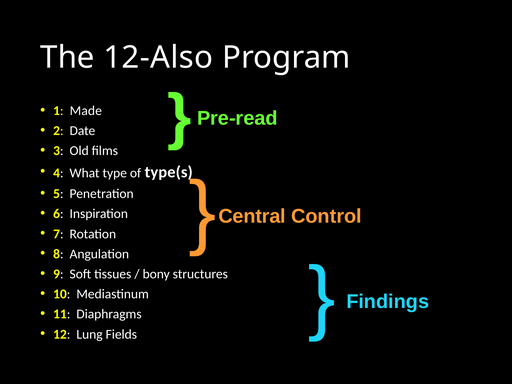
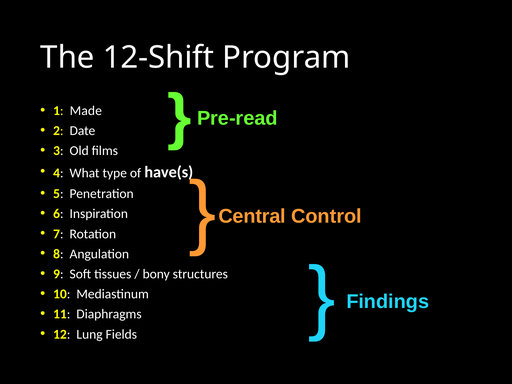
12-Also: 12-Also -> 12-Shift (158, 57)
type(s: type(s -> have(s (169, 172)
